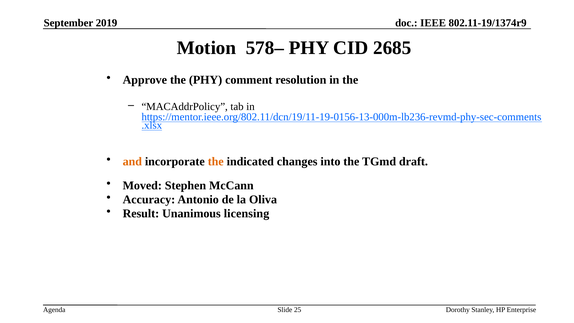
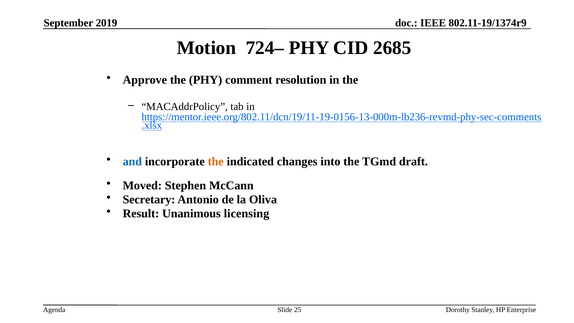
578–: 578– -> 724– (265, 48)
and colour: orange -> blue (132, 161)
Accuracy: Accuracy -> Secretary (149, 199)
